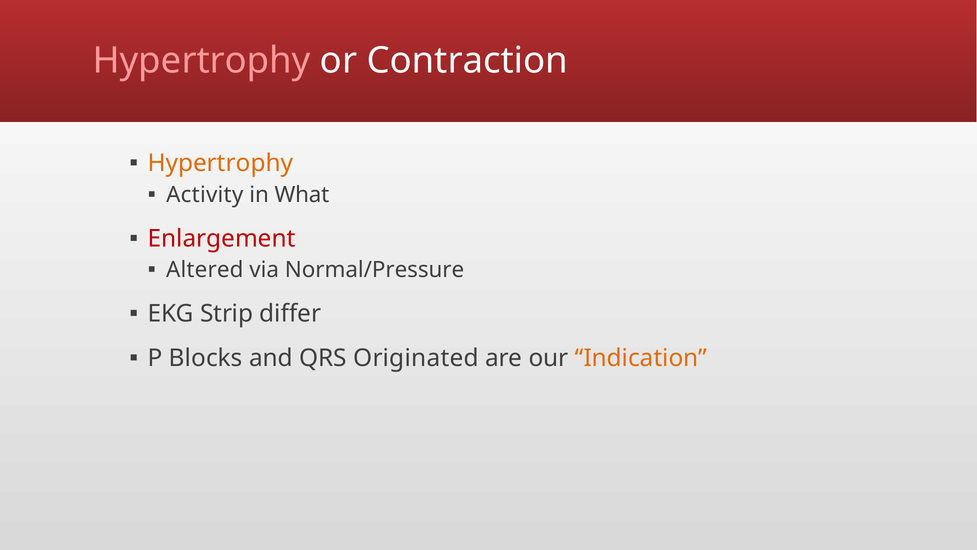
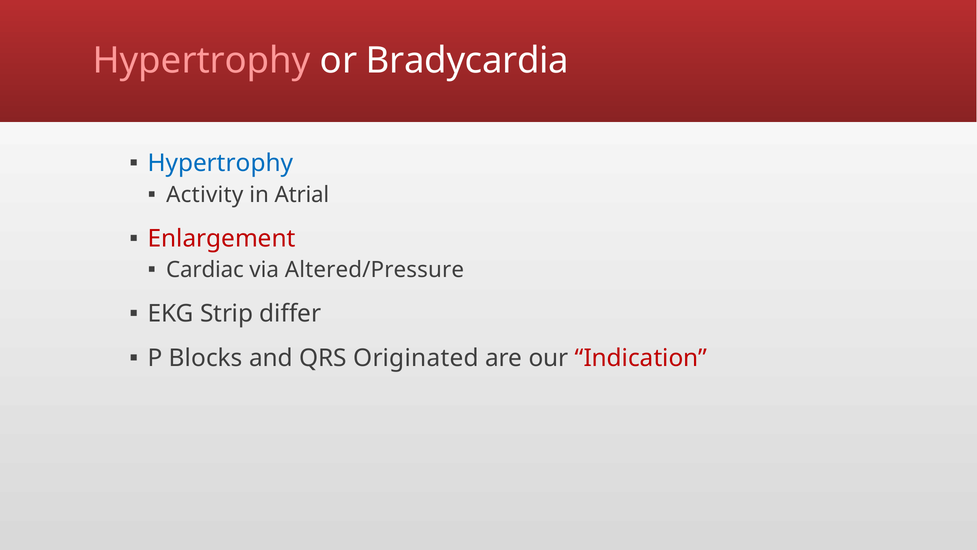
Contraction: Contraction -> Bradycardia (467, 61)
Hypertrophy colour: orange -> blue (220, 163)
What: What -> Atrial (302, 195)
Altered: Altered -> Cardiac (205, 270)
Normal/Pressure: Normal/Pressure -> Altered/Pressure (374, 270)
Indication colour: orange -> red (641, 358)
